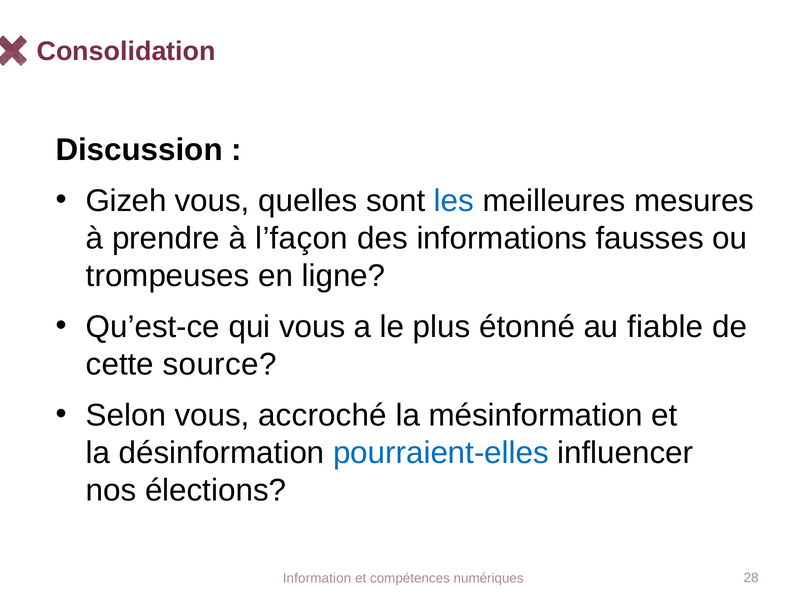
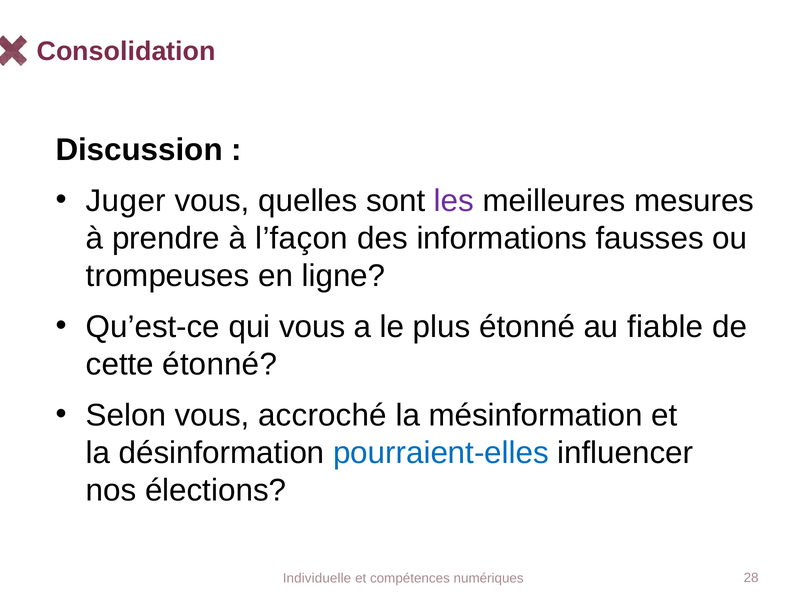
Gizeh: Gizeh -> Juger (126, 201)
les colour: blue -> purple (454, 201)
cette source: source -> étonné (220, 365)
Information: Information -> Individuelle (317, 578)
